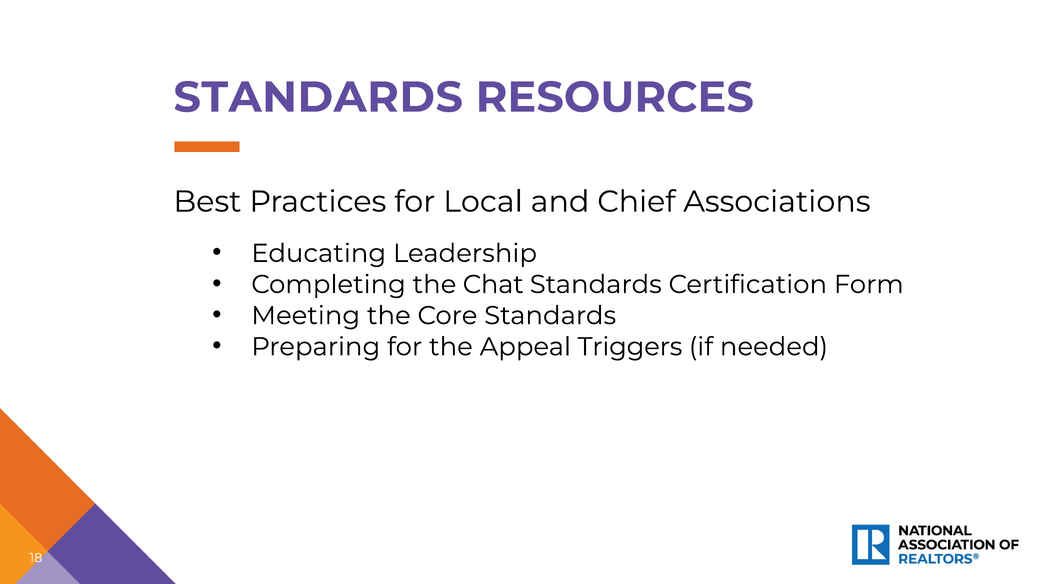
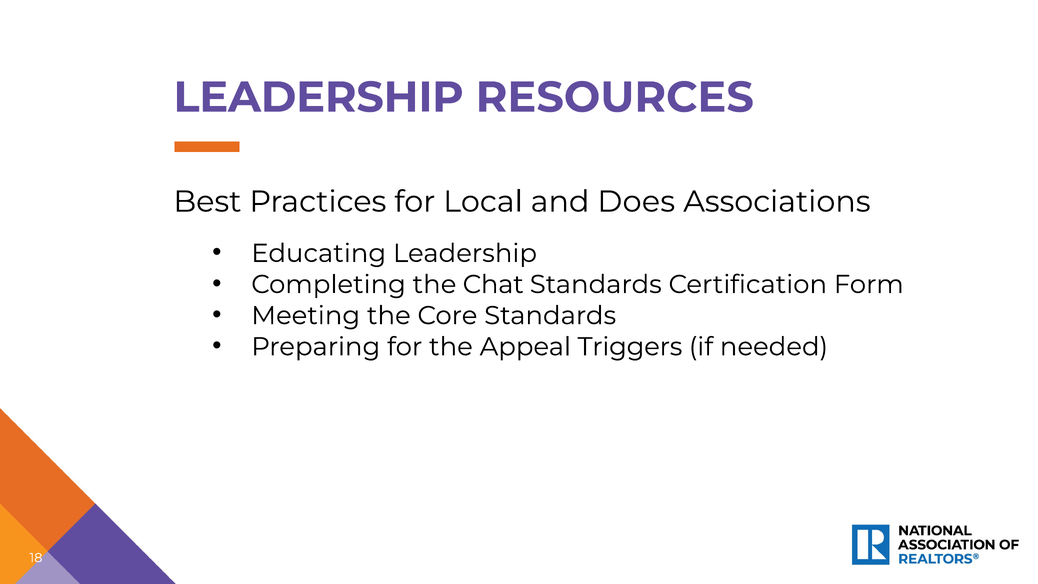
STANDARDS: STANDARDS -> LEADERSHIP (319, 97)
Chief: Chief -> Does (636, 202)
